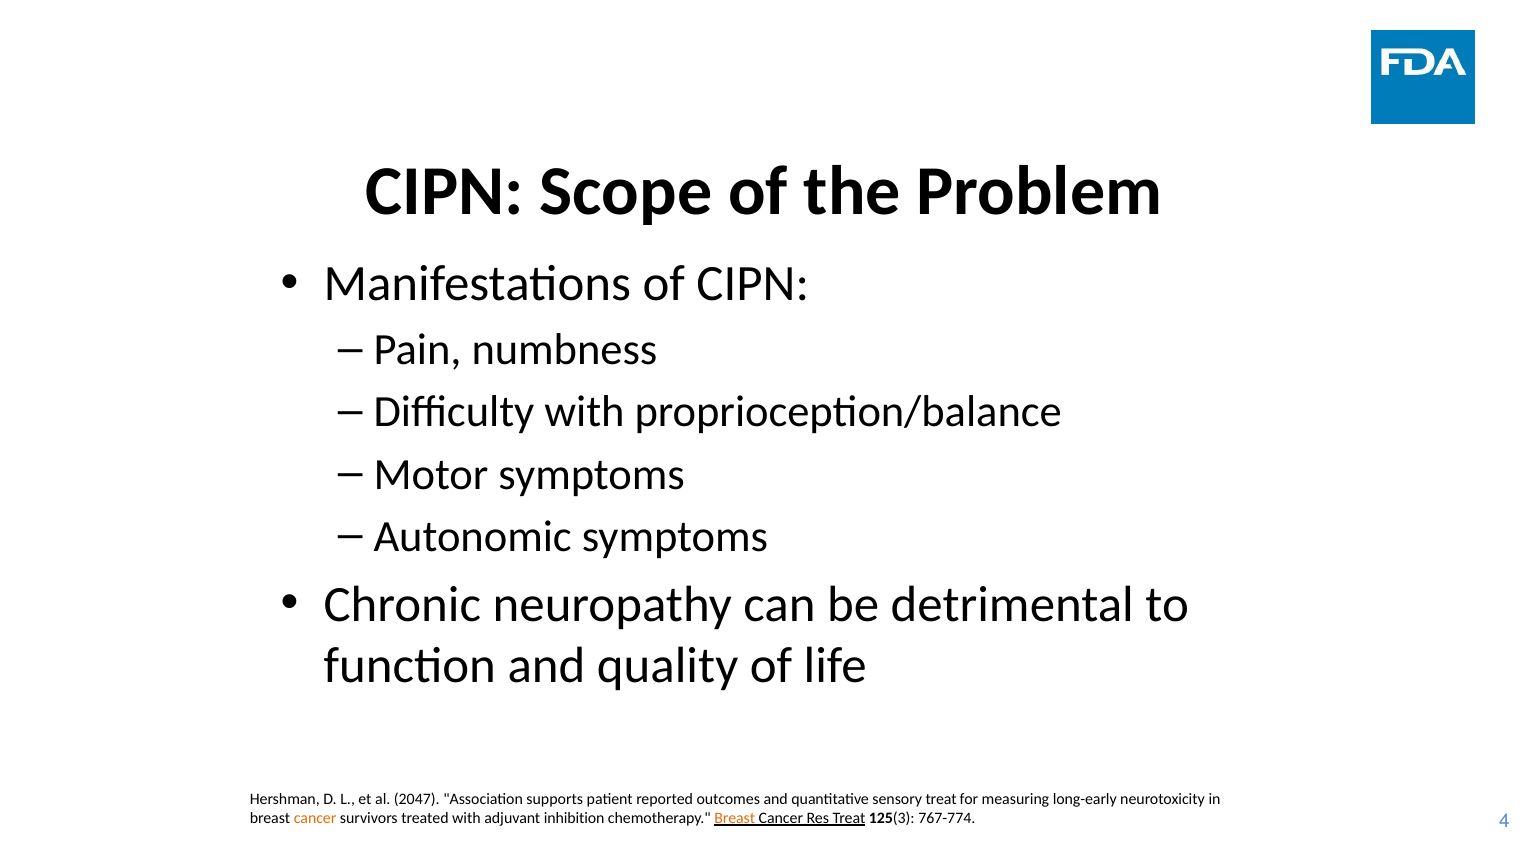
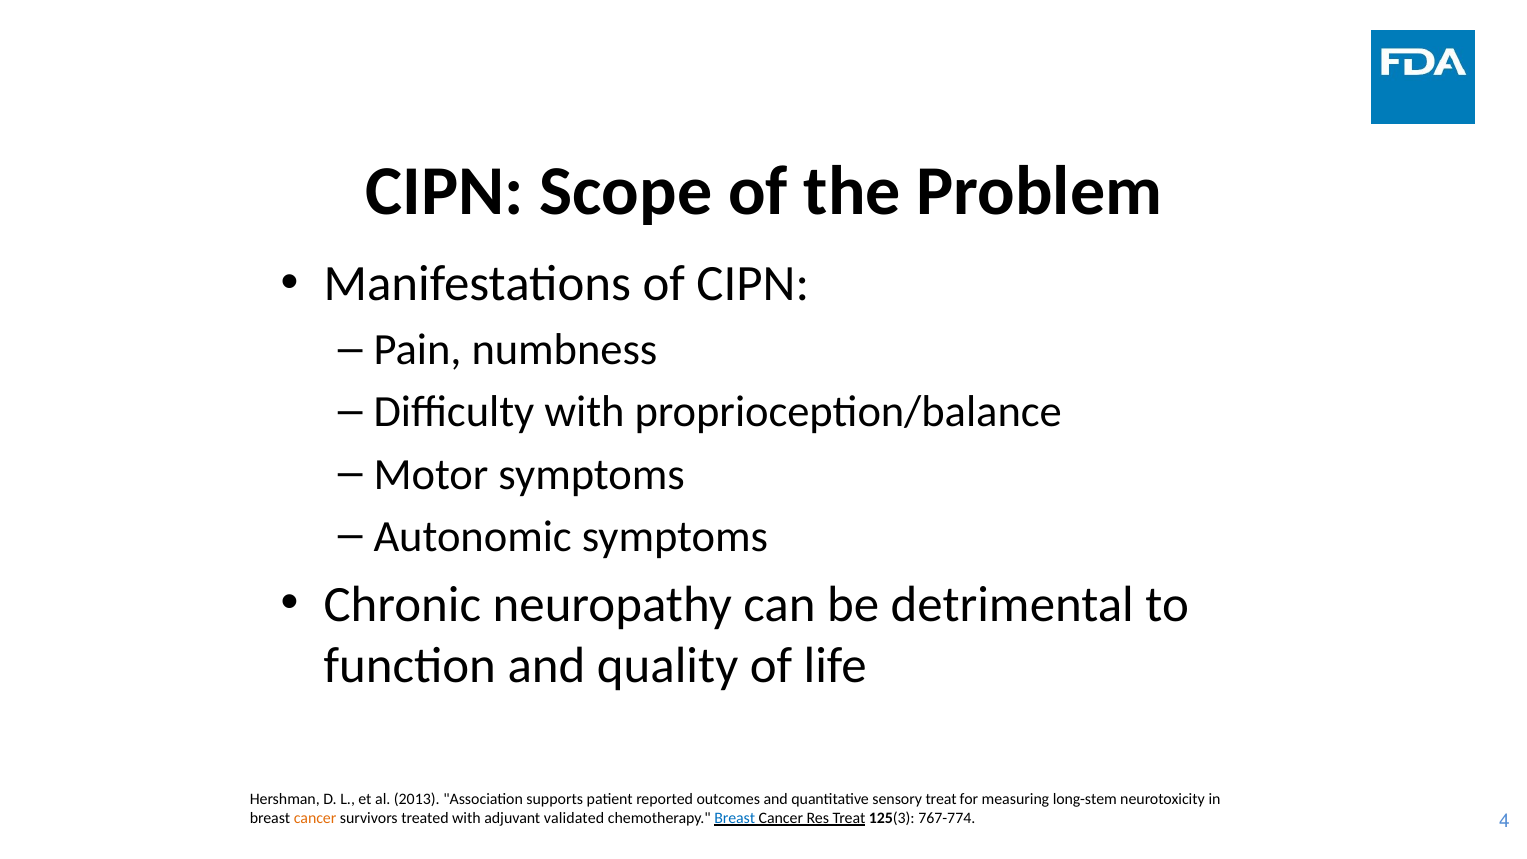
2047: 2047 -> 2013 (417, 799)
long-early: long-early -> long-stem (1085, 799)
inhibition: inhibition -> validated (574, 818)
Breast colour: orange -> blue (735, 818)
